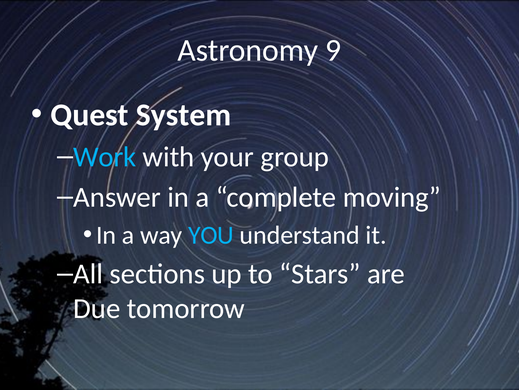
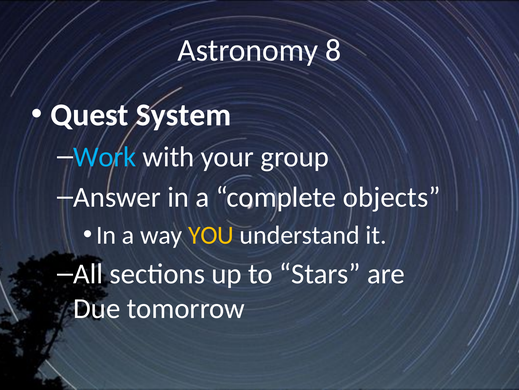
9: 9 -> 8 (333, 50)
moving: moving -> objects (392, 197)
YOU colour: light blue -> yellow (211, 235)
